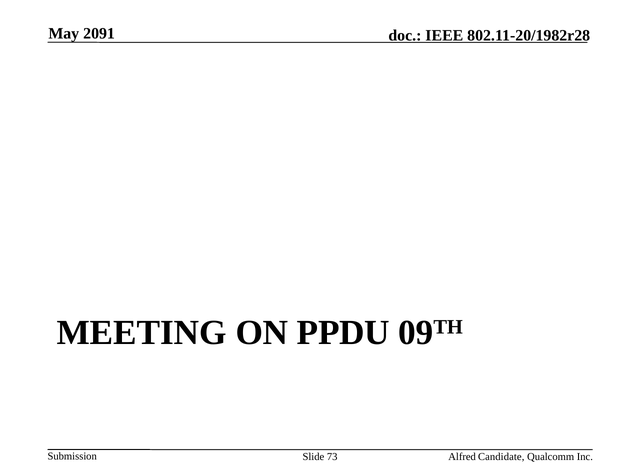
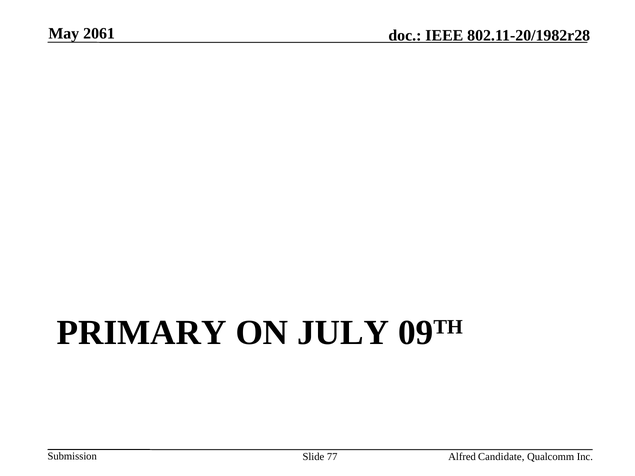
2091: 2091 -> 2061 (99, 34)
MEETING: MEETING -> PRIMARY (142, 333)
PPDU: PPDU -> JULY (343, 333)
73: 73 -> 77 (332, 457)
